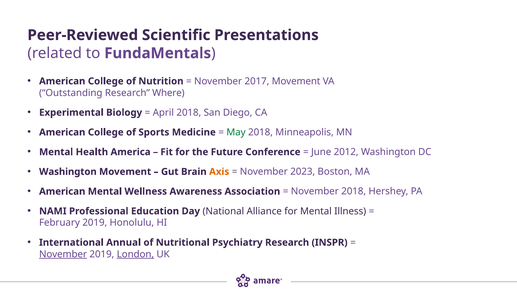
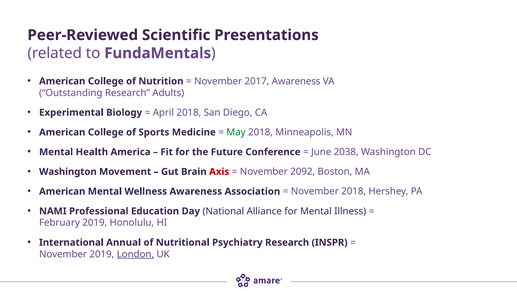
2017 Movement: Movement -> Awareness (296, 81)
Where: Where -> Adults (168, 93)
2012: 2012 -> 2038 (346, 152)
Axis colour: orange -> red (219, 172)
2023: 2023 -> 2092 (303, 172)
November underline: present -> none (63, 254)
